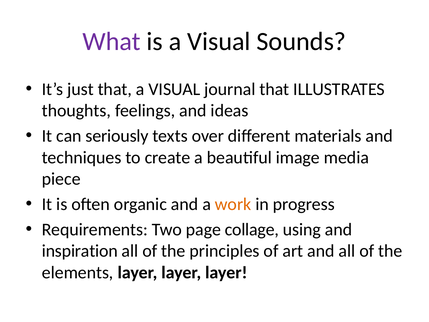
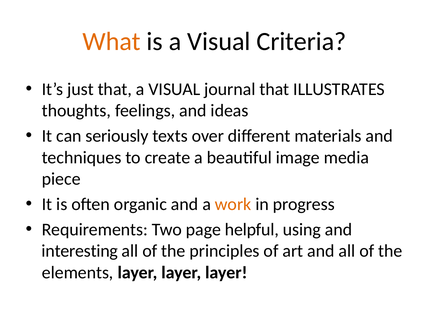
What colour: purple -> orange (112, 42)
Sounds: Sounds -> Criteria (301, 42)
collage: collage -> helpful (252, 229)
inspiration: inspiration -> interesting (80, 251)
